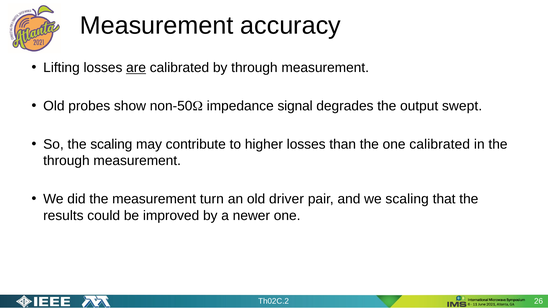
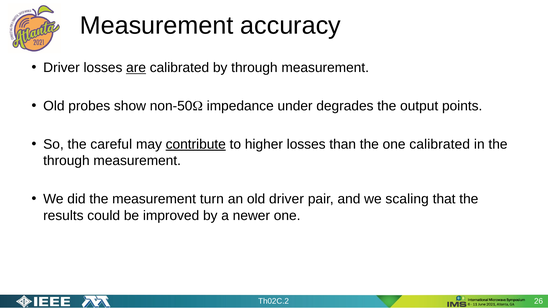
Lifting: Lifting -> Driver (61, 68)
signal: signal -> under (295, 106)
swept: swept -> points (462, 106)
the scaling: scaling -> careful (111, 144)
contribute underline: none -> present (196, 144)
